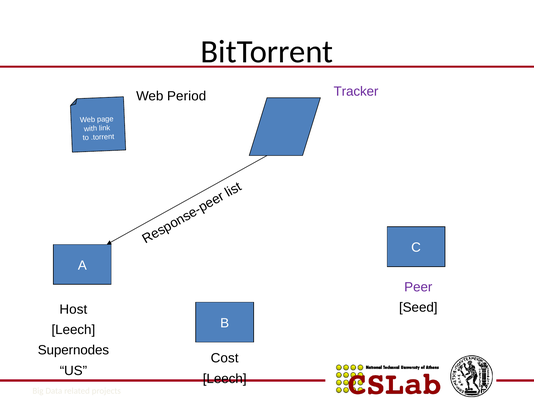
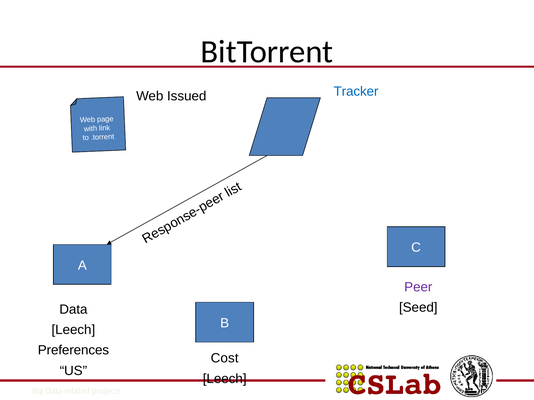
Tracker colour: purple -> blue (356, 92)
Period: Period -> Issued (187, 96)
Host: Host -> Data (73, 310)
Supernodes: Supernodes -> Preferences (73, 351)
